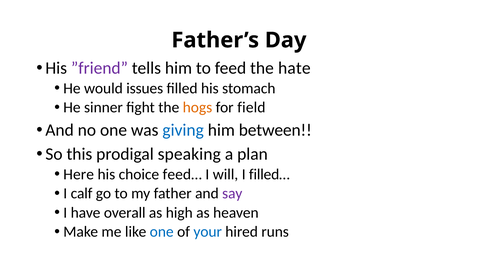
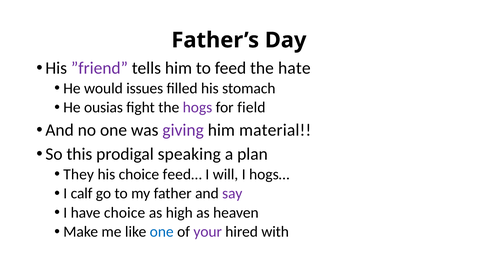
sinner: sinner -> ousias (103, 107)
hogs colour: orange -> purple (197, 107)
giving colour: blue -> purple (183, 130)
between: between -> material (275, 130)
Here: Here -> They (79, 174)
filled…: filled… -> hogs… (269, 174)
have overall: overall -> choice (125, 213)
your colour: blue -> purple (208, 232)
runs: runs -> with (275, 232)
